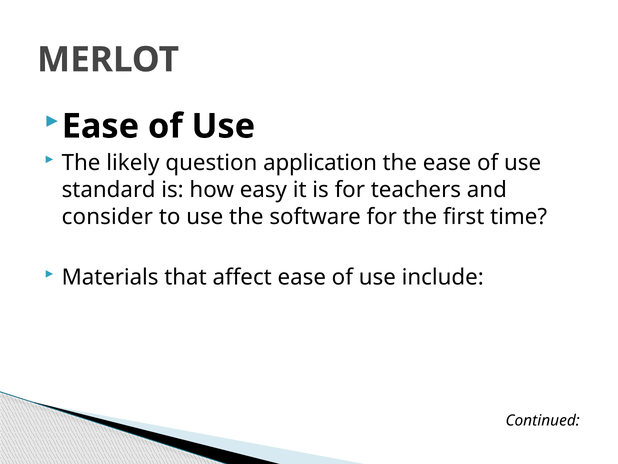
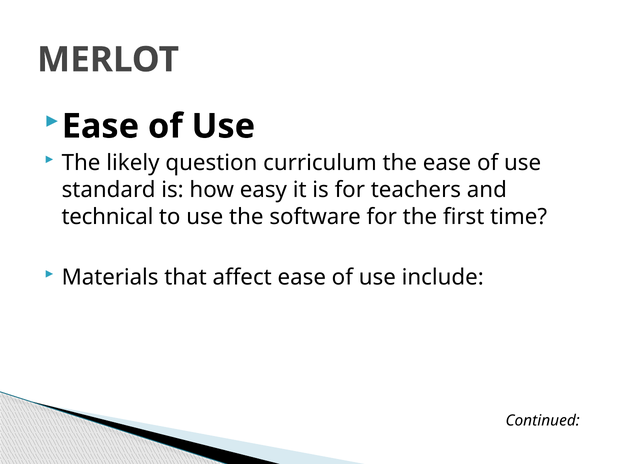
application: application -> curriculum (320, 163)
consider: consider -> technical (107, 216)
